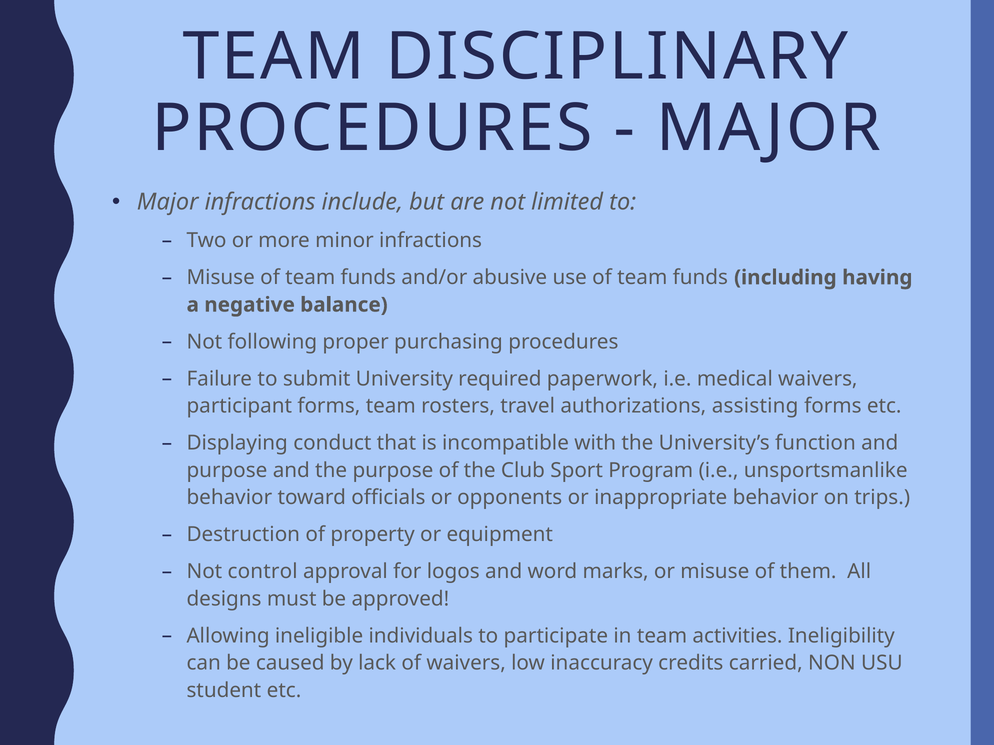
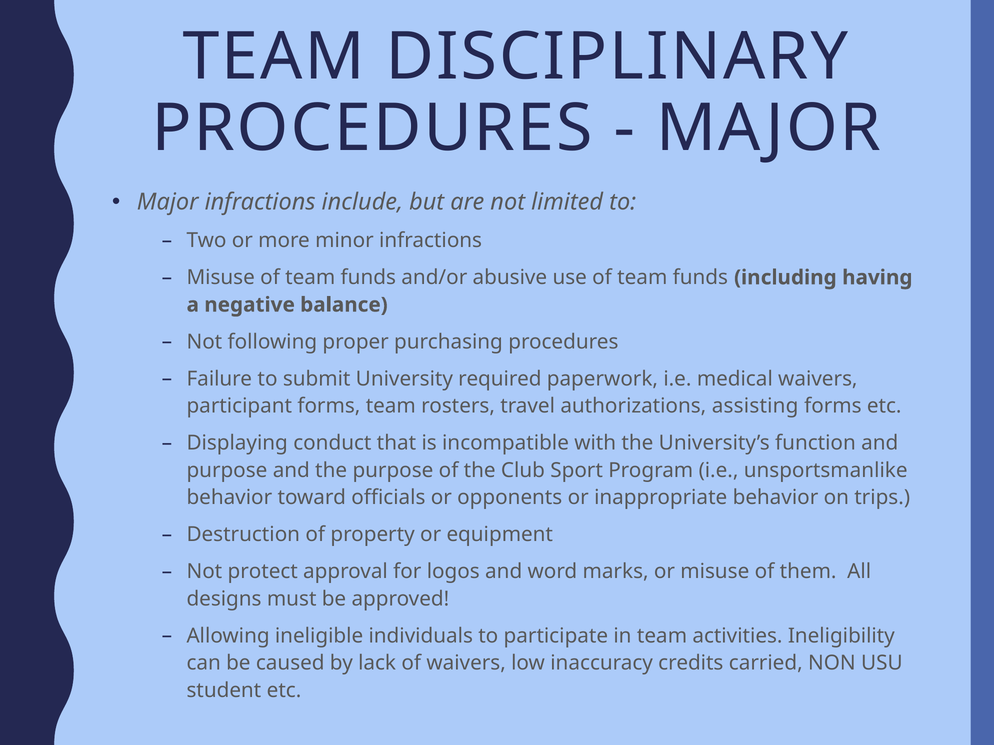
control: control -> protect (263, 572)
